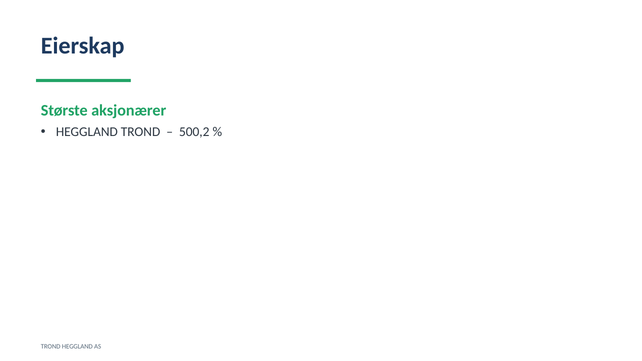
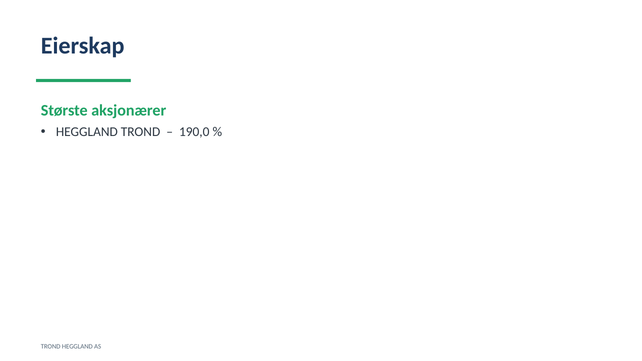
500,2: 500,2 -> 190,0 (194, 132)
